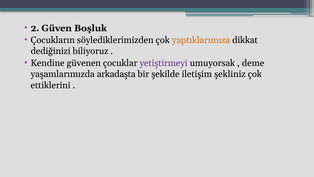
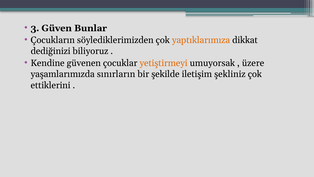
2: 2 -> 3 (35, 28)
Boşluk: Boşluk -> Bunlar (91, 28)
yetiştirmeyi colour: purple -> orange (164, 63)
deme: deme -> üzere (253, 63)
arkadaşta: arkadaşta -> sınırların (116, 74)
